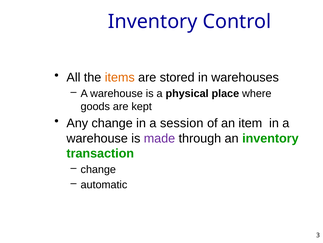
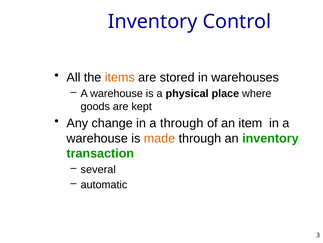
a session: session -> through (182, 123)
made colour: purple -> orange (159, 138)
change: change -> several (98, 169)
